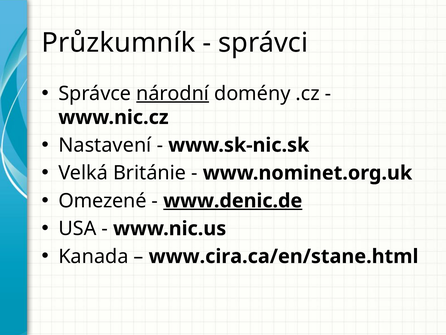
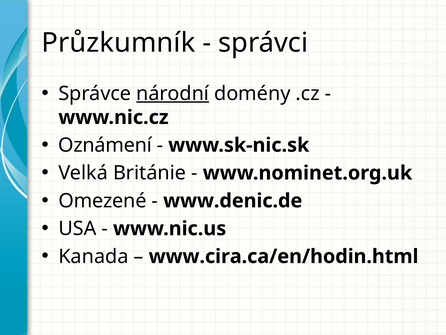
Nastavení: Nastavení -> Oznámení (105, 145)
www.denic.de underline: present -> none (233, 201)
www.cira.ca/en/stane.html: www.cira.ca/en/stane.html -> www.cira.ca/en/hodin.html (284, 256)
